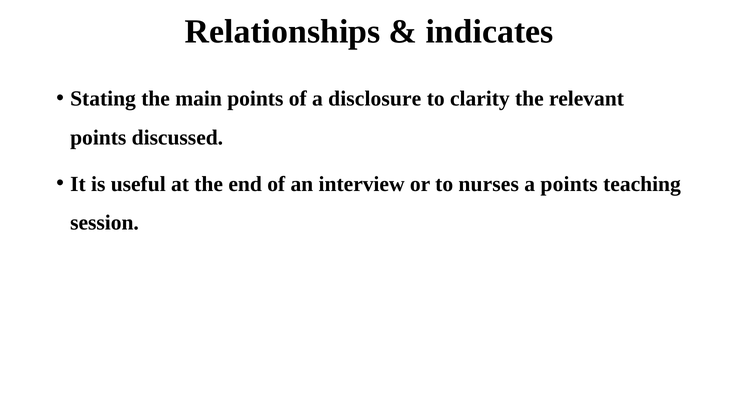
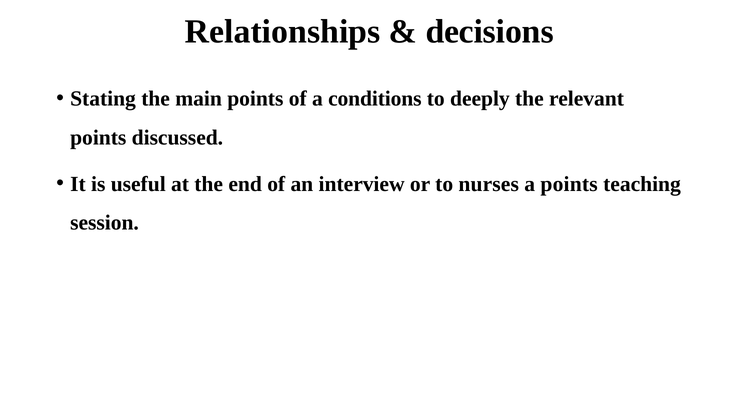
indicates: indicates -> decisions (490, 32)
disclosure: disclosure -> conditions (375, 99)
clarity: clarity -> deeply (480, 99)
